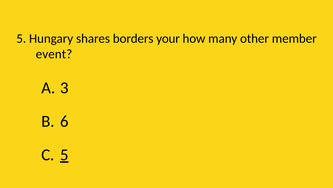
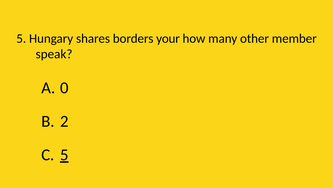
event: event -> speak (54, 54)
3: 3 -> 0 (64, 88)
6: 6 -> 2 (64, 121)
